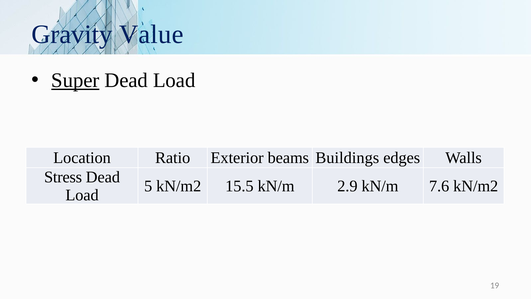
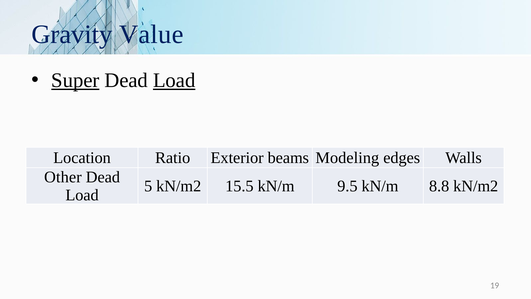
Load underline: none -> present (174, 80)
Buildings: Buildings -> Modeling (347, 158)
Stress: Stress -> Other (63, 177)
2.9: 2.9 -> 9.5 (347, 186)
7.6: 7.6 -> 8.8 (439, 186)
